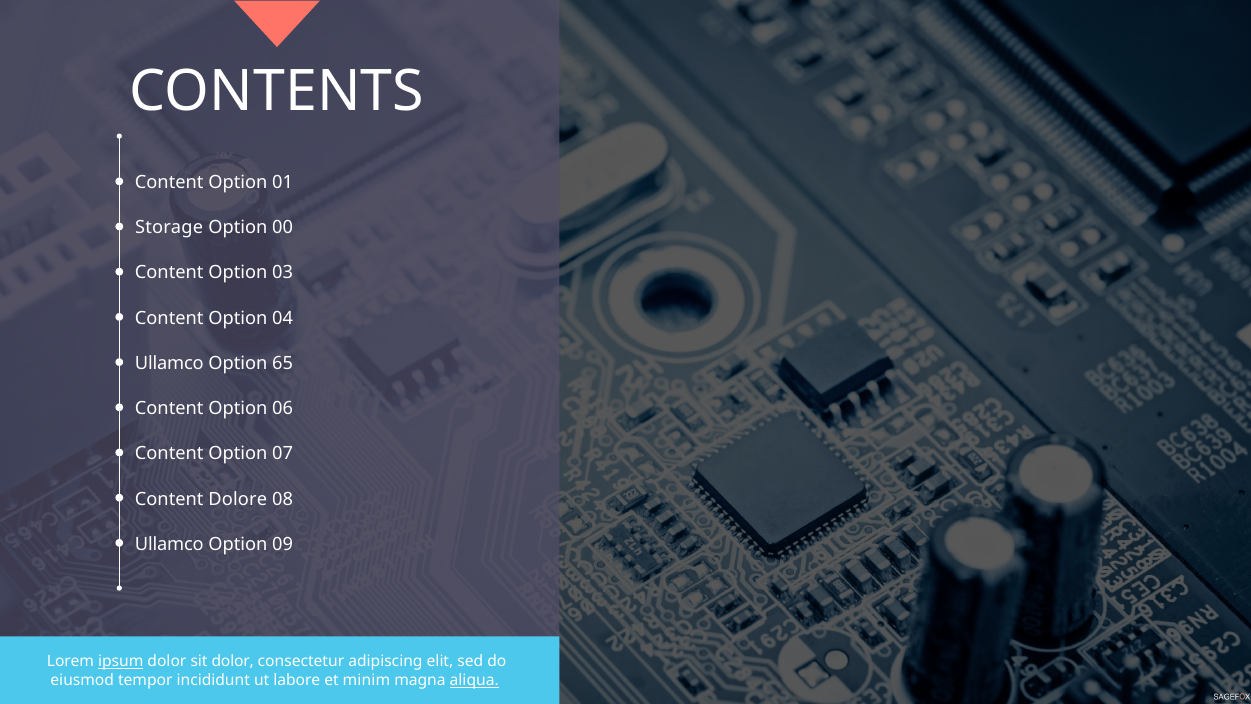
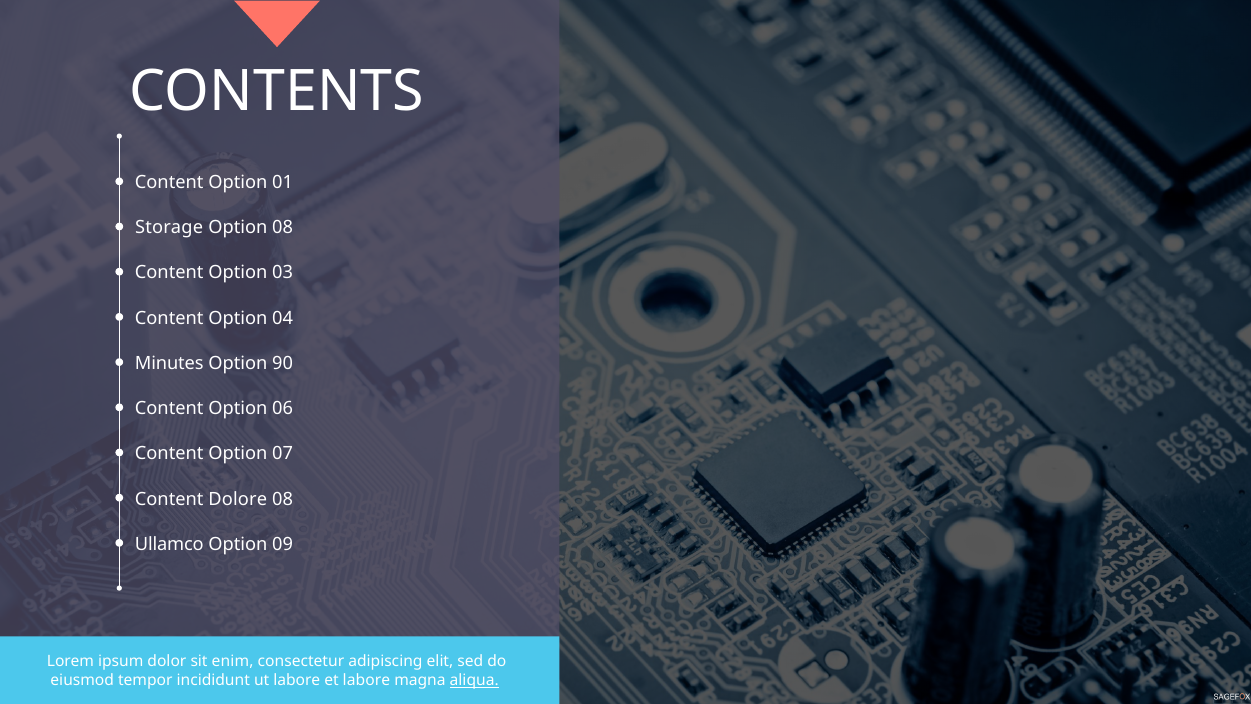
Option 00: 00 -> 08 (283, 228)
Ullamco: Ullamco -> Minutes (169, 364)
65: 65 -> 90 (283, 364)
ipsum underline: present -> none (121, 661)
sit dolor: dolor -> enim (233, 661)
et minim: minim -> labore (366, 680)
